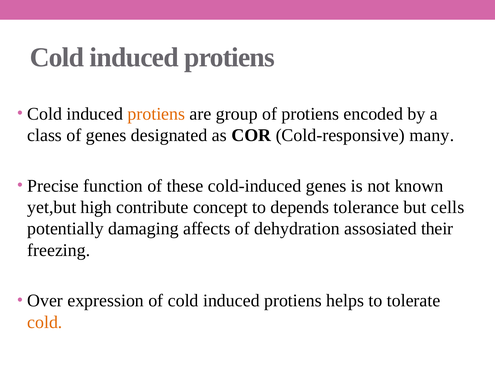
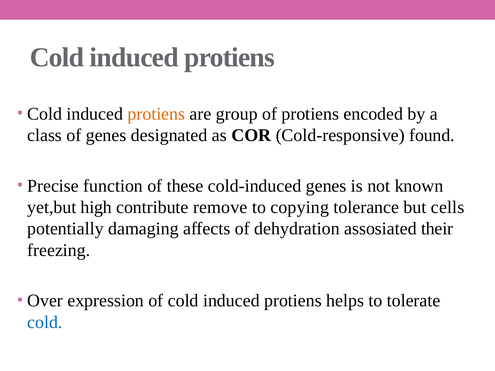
many: many -> found (432, 135)
concept: concept -> remove (220, 207)
depends: depends -> copying (300, 207)
cold colour: orange -> blue (45, 322)
